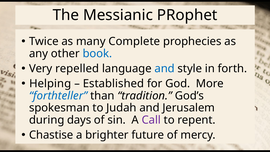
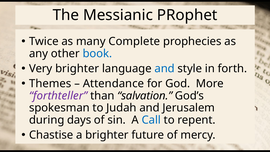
Very repelled: repelled -> brighter (77, 69)
Helping: Helping -> Themes (50, 83)
Established: Established -> Attendance (113, 83)
forthteller colour: blue -> purple (58, 96)
tradition: tradition -> salvation (145, 96)
Call colour: purple -> blue (151, 120)
